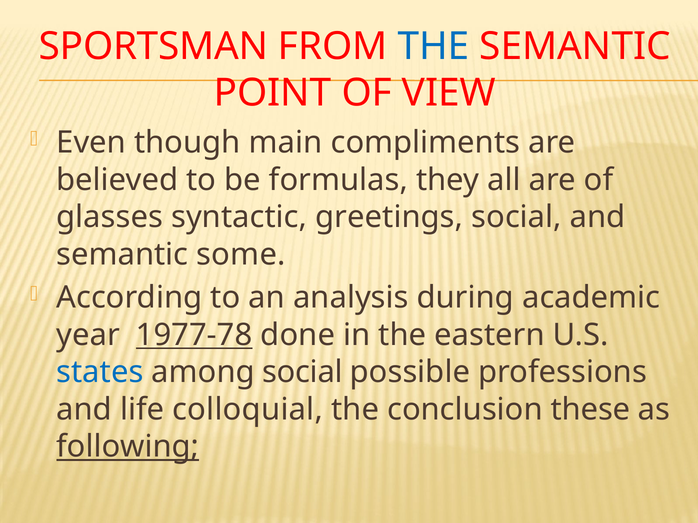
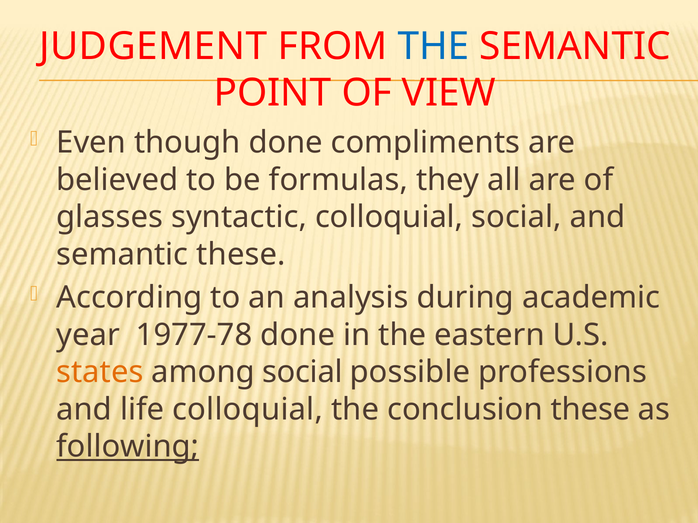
SPORTSMAN: SPORTSMAN -> JUDGEMENT (153, 46)
though main: main -> done (286, 143)
syntactic greetings: greetings -> colloquial (389, 217)
semantic some: some -> these (241, 255)
1977-78 underline: present -> none (194, 335)
states colour: blue -> orange (100, 372)
